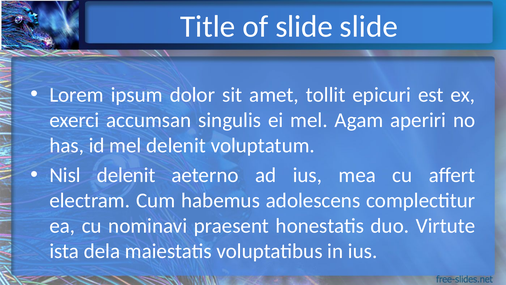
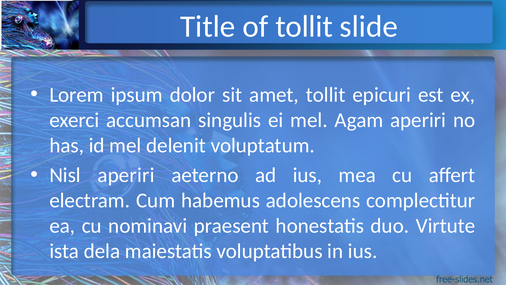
of slide: slide -> tollit (304, 26)
Nisl delenit: delenit -> aperiri (126, 175)
